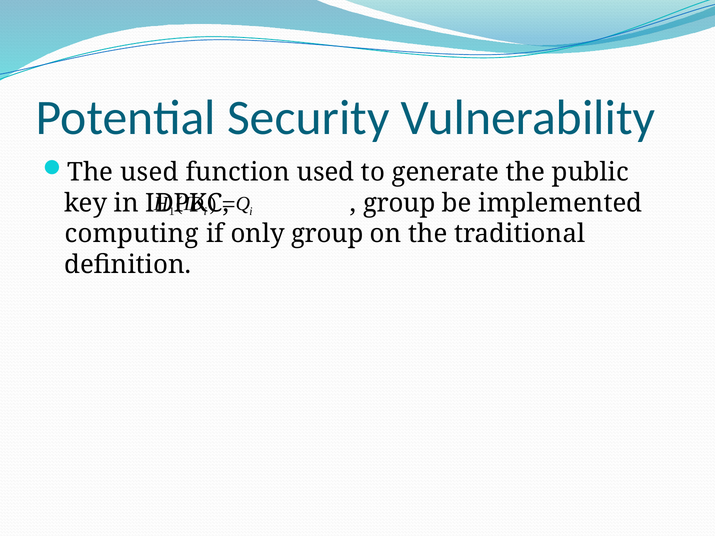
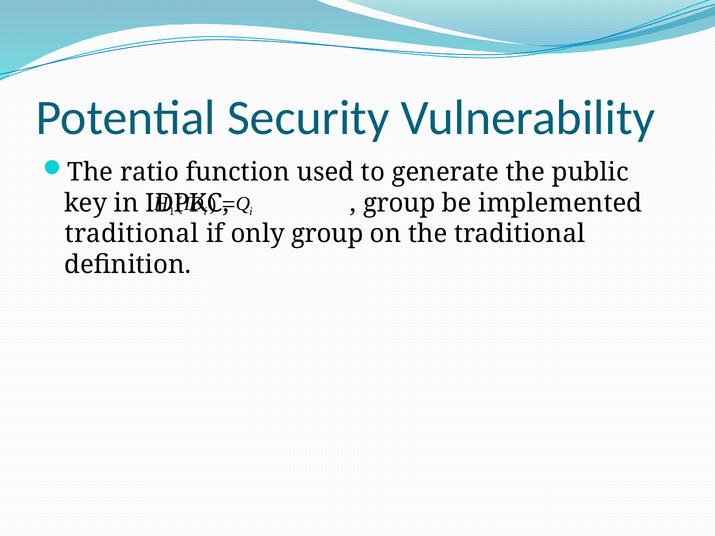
The used: used -> ratio (150, 172)
computing: computing -> traditional (132, 234)
